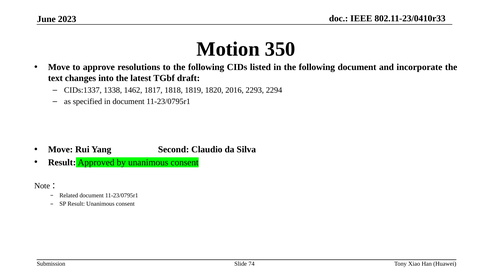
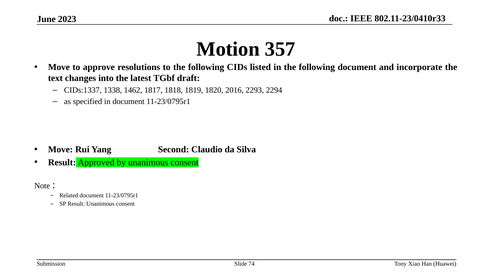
350: 350 -> 357 (280, 49)
